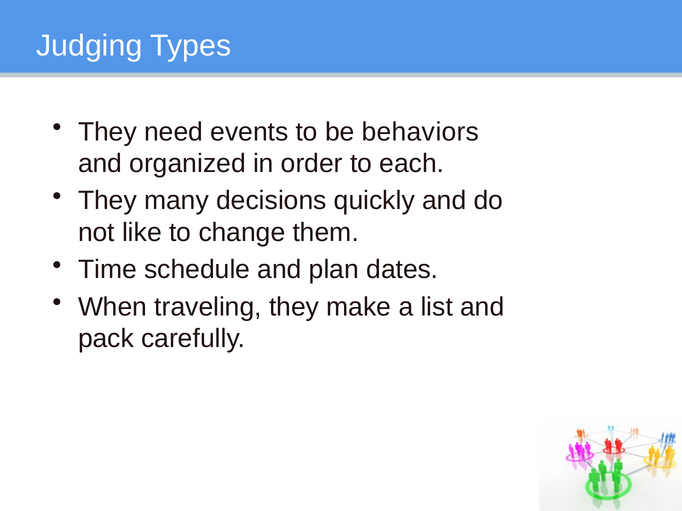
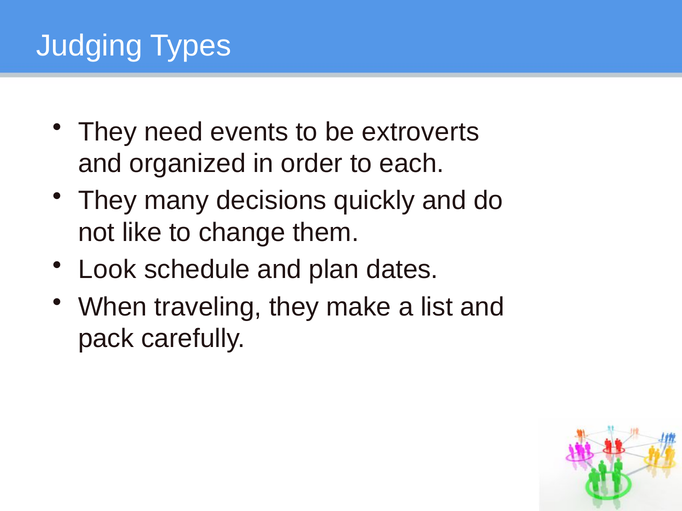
behaviors: behaviors -> extroverts (421, 132)
Time: Time -> Look (107, 270)
